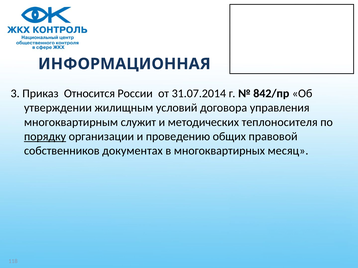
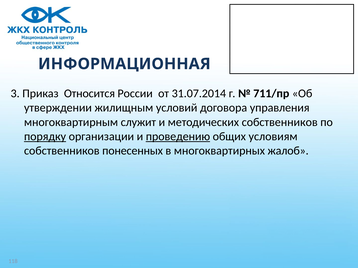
842/пр: 842/пр -> 711/пр (271, 94)
методических теплоносителя: теплоносителя -> собственников (280, 122)
проведению underline: none -> present (178, 137)
правовой: правовой -> условиям (273, 137)
документах: документах -> понесенных (133, 151)
месяц: месяц -> жалоб (288, 151)
